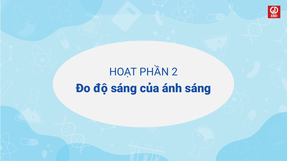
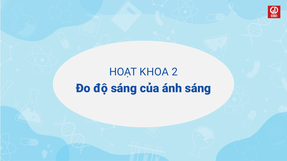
PHẦN: PHẦN -> KHOA (154, 72)
